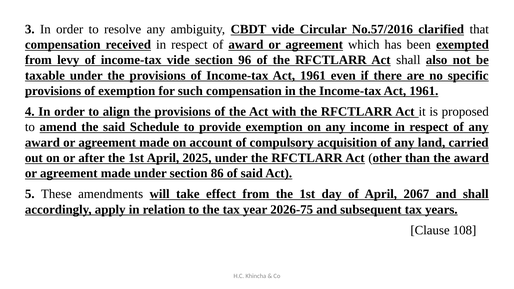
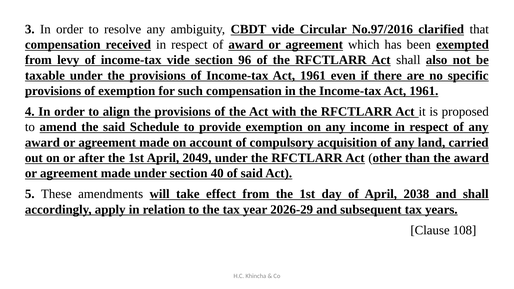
No.57/2016: No.57/2016 -> No.97/2016 (382, 29)
2025: 2025 -> 2049 (197, 158)
86: 86 -> 40 (217, 173)
2067: 2067 -> 2038 (416, 194)
2026-75: 2026-75 -> 2026-29 (292, 210)
